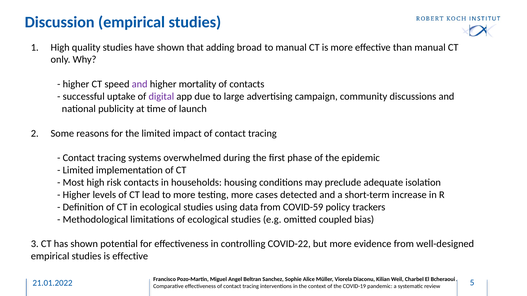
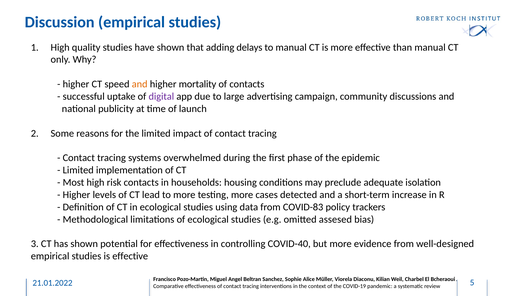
broad: broad -> delays (249, 47)
and colour: purple -> orange (140, 84)
COVID-59: COVID-59 -> COVID-83 (303, 207)
coupled: coupled -> assesed (335, 220)
COVID-22: COVID-22 -> COVID-40 (289, 244)
